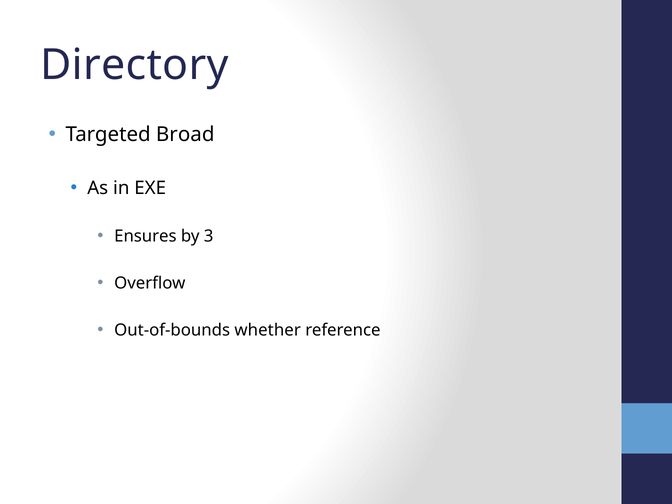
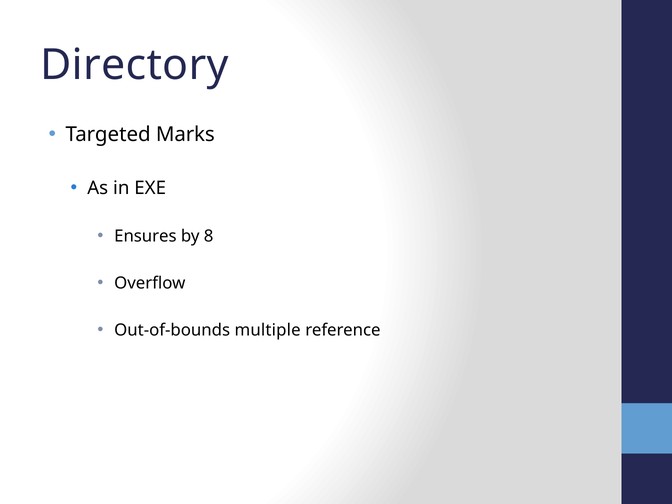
Broad: Broad -> Marks (185, 135)
3: 3 -> 8 (209, 236)
whether: whether -> multiple (268, 330)
